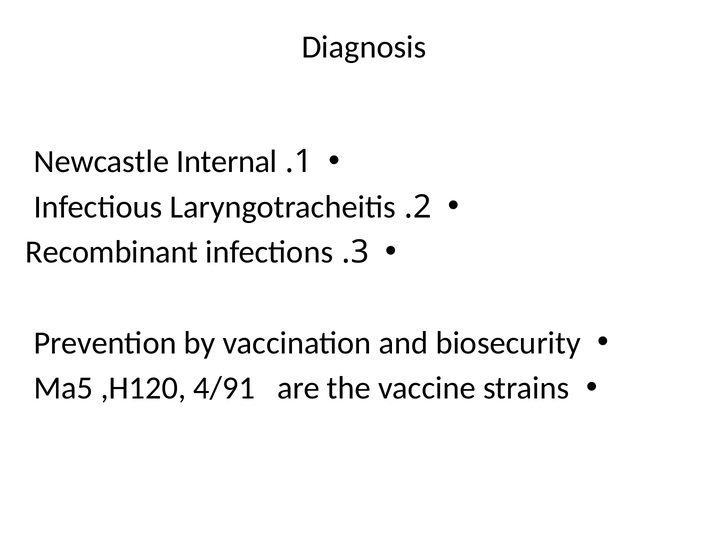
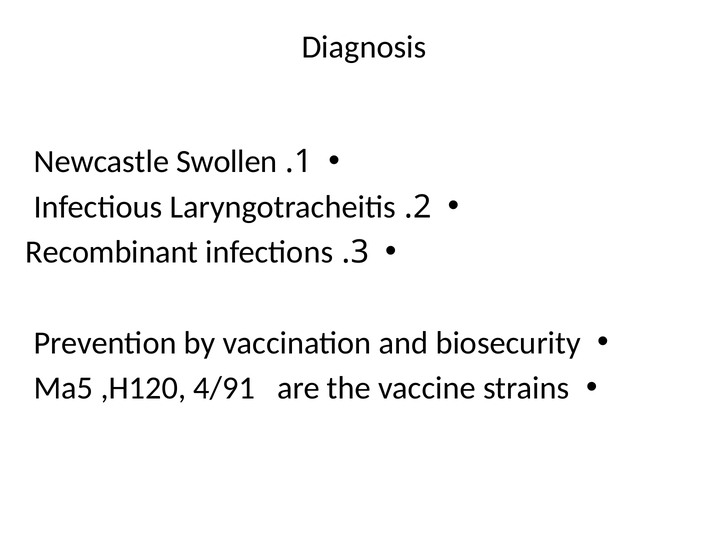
Internal: Internal -> Swollen (227, 162)
